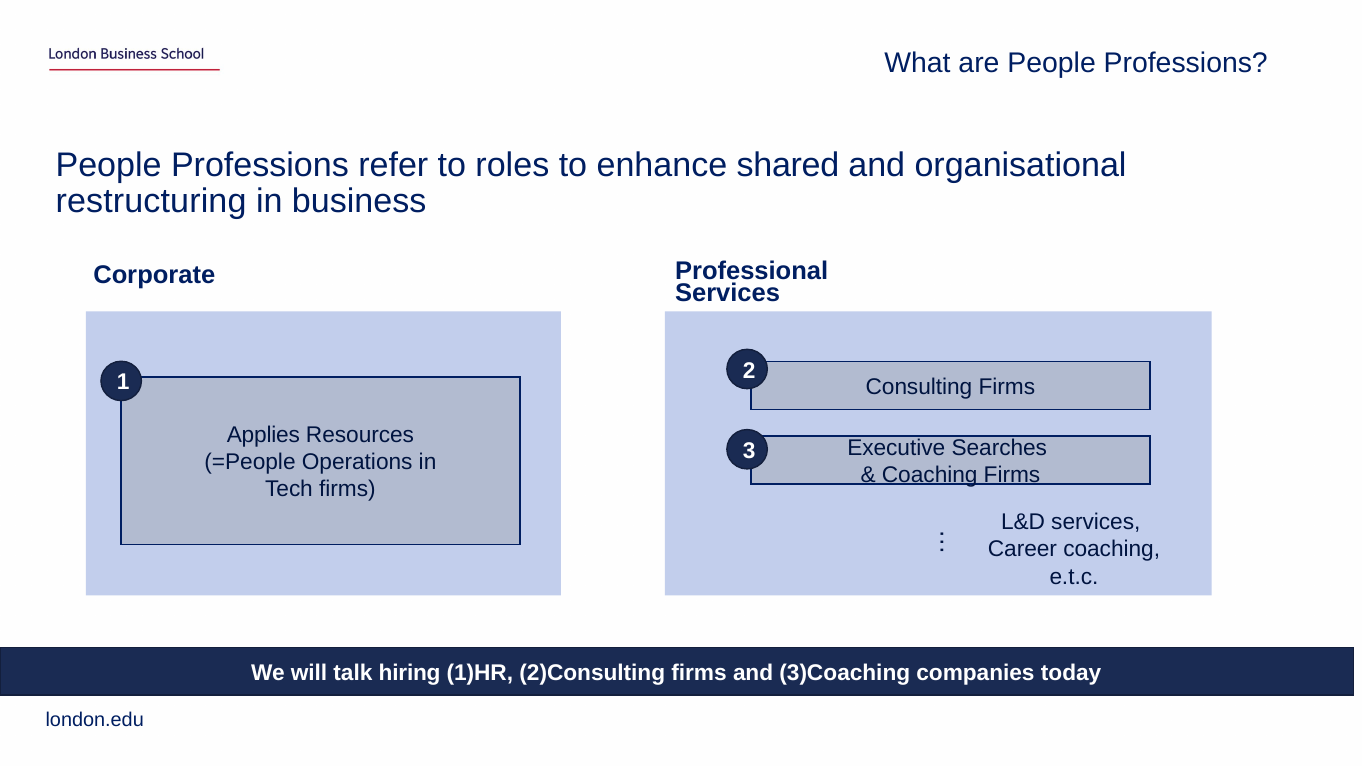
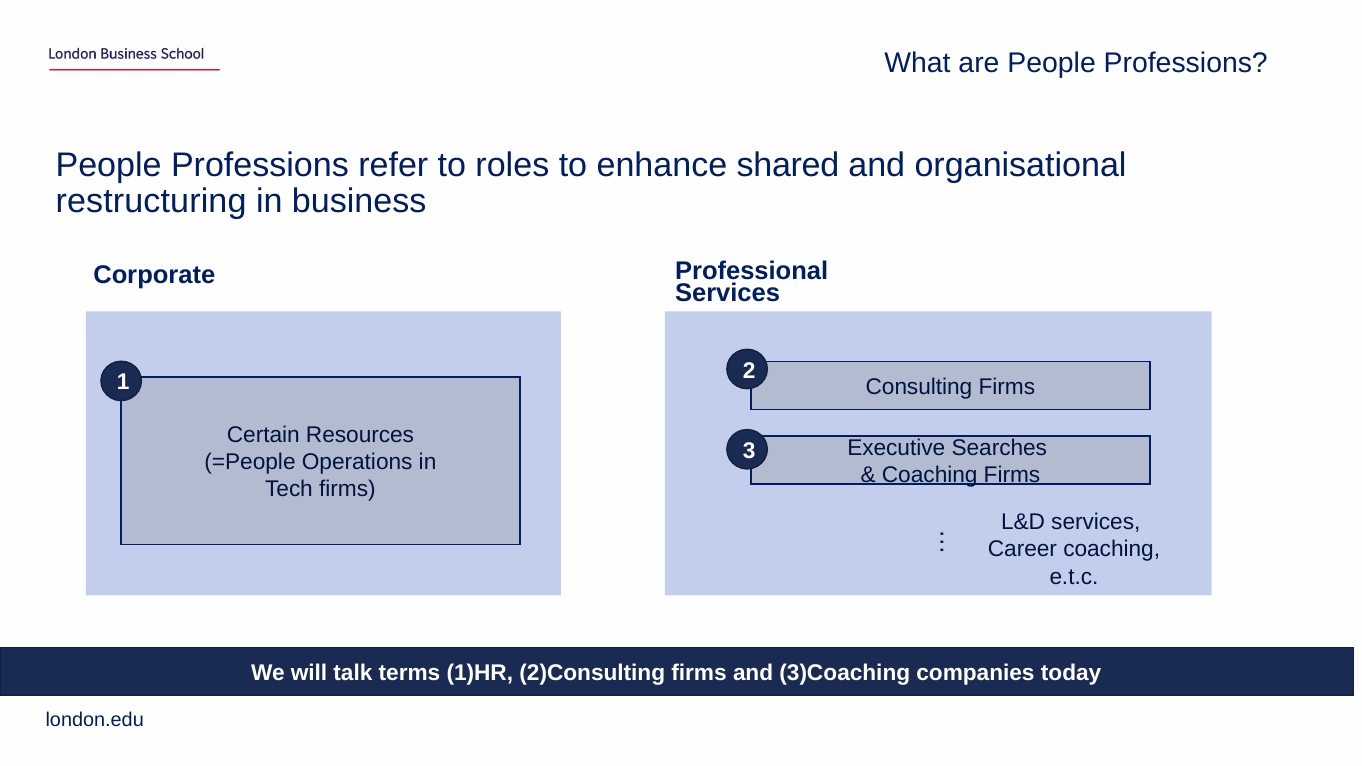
Applies: Applies -> Certain (263, 435)
hiring: hiring -> terms (410, 673)
